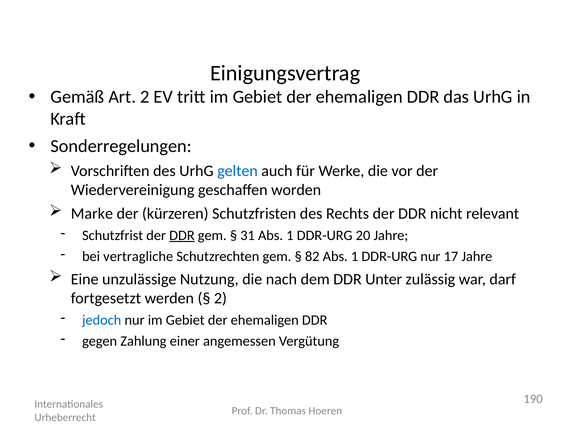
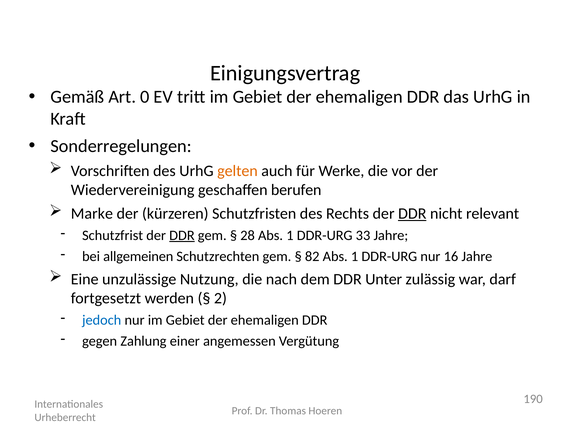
Art 2: 2 -> 0 (145, 97)
gelten colour: blue -> orange (237, 171)
worden: worden -> berufen (296, 190)
DDR underline: none -> present (412, 214)
31: 31 -> 28 (248, 236)
20: 20 -> 33 (363, 236)
vertragliche: vertragliche -> allgemeinen (138, 257)
17: 17 -> 16 (451, 257)
